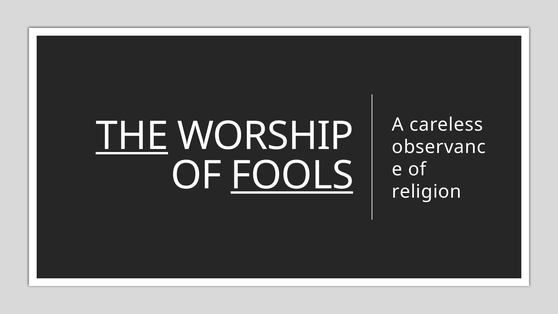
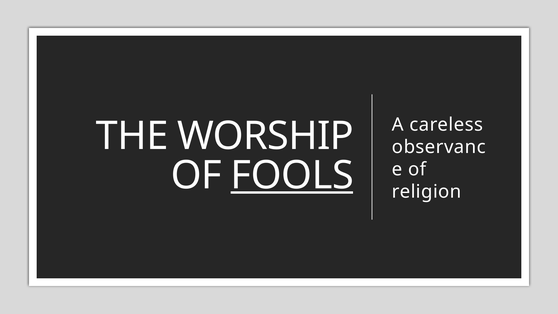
THE underline: present -> none (132, 136)
